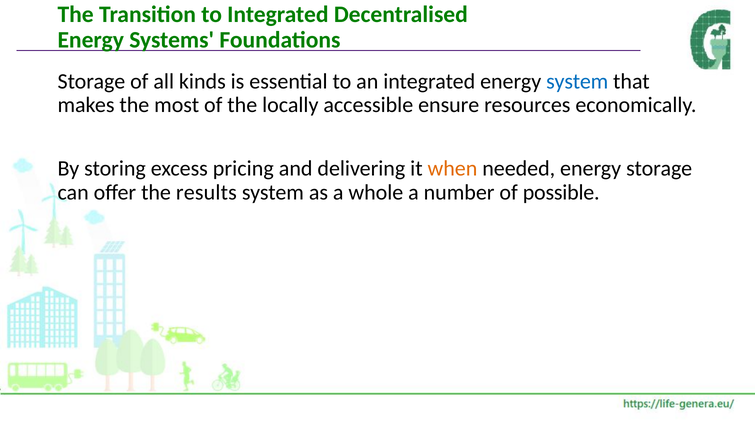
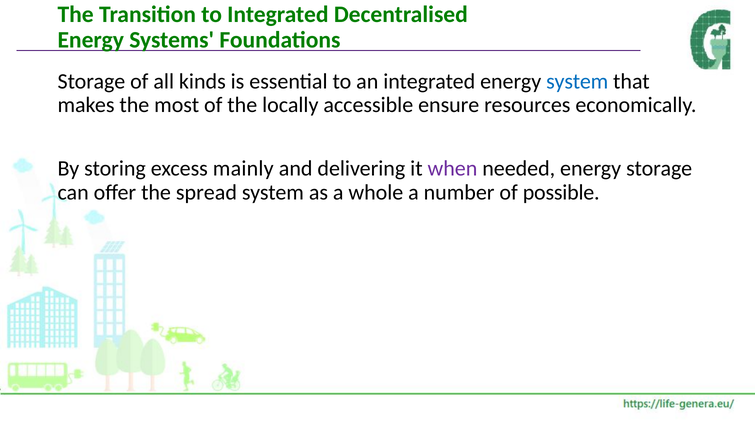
pricing: pricing -> mainly (243, 168)
when colour: orange -> purple (452, 168)
results: results -> spread (206, 192)
